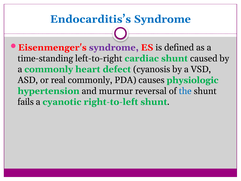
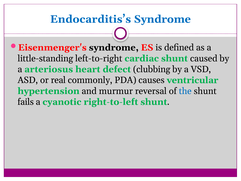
syndrome colour: purple -> black (114, 47)
time-standing: time-standing -> little-standing (45, 58)
a commonly: commonly -> arteriosus (49, 69)
cyanosis: cyanosis -> clubbing (152, 69)
physiologic: physiologic -> ventricular (193, 80)
